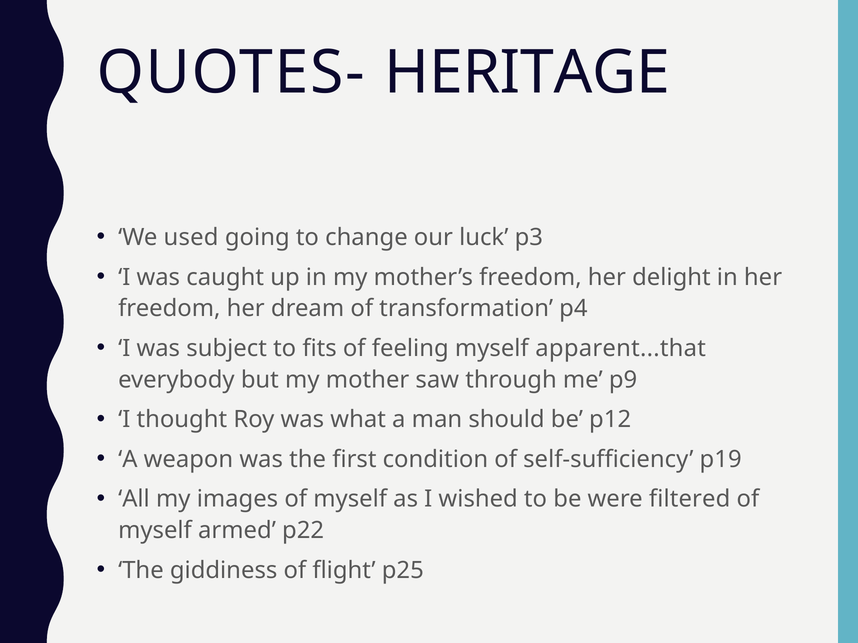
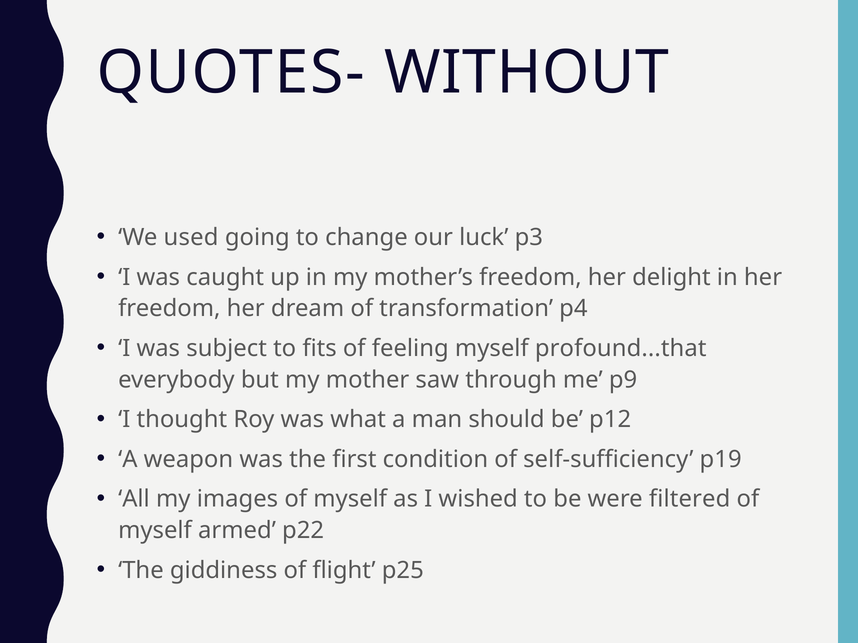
HERITAGE: HERITAGE -> WITHOUT (527, 73)
apparent...that: apparent...that -> profound...that (621, 349)
